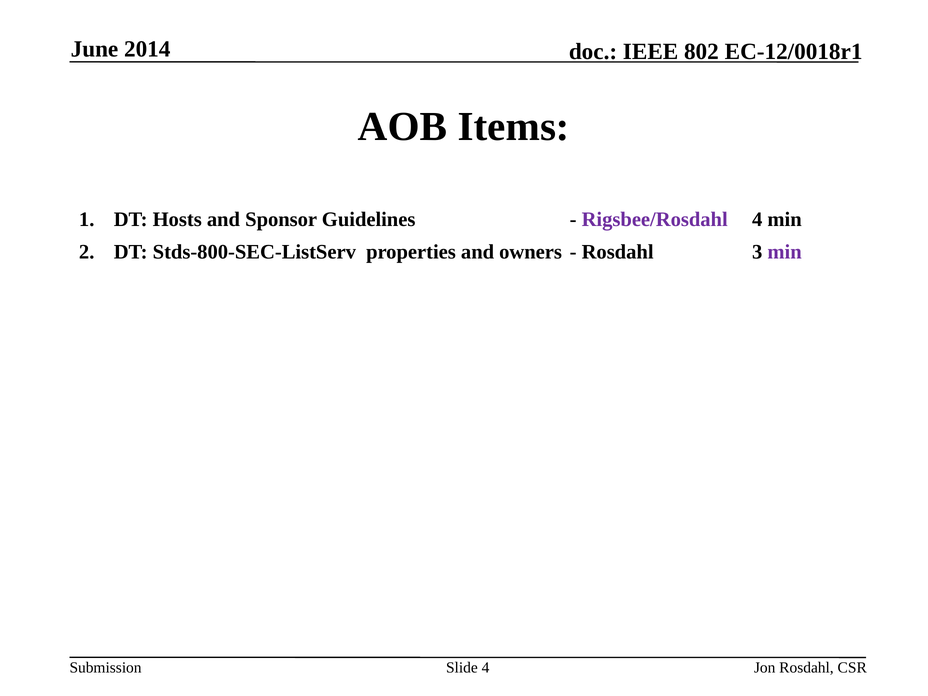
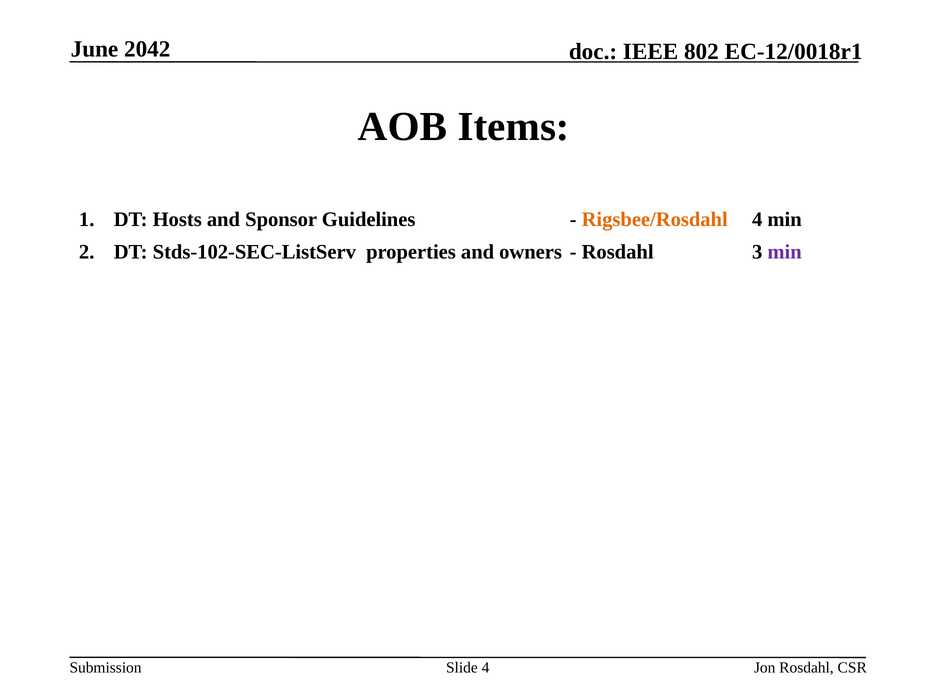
2014: 2014 -> 2042 (147, 49)
Rigsbee/Rosdahl colour: purple -> orange (655, 220)
Stds-800-SEC-ListServ: Stds-800-SEC-ListServ -> Stds-102-SEC-ListServ (254, 252)
